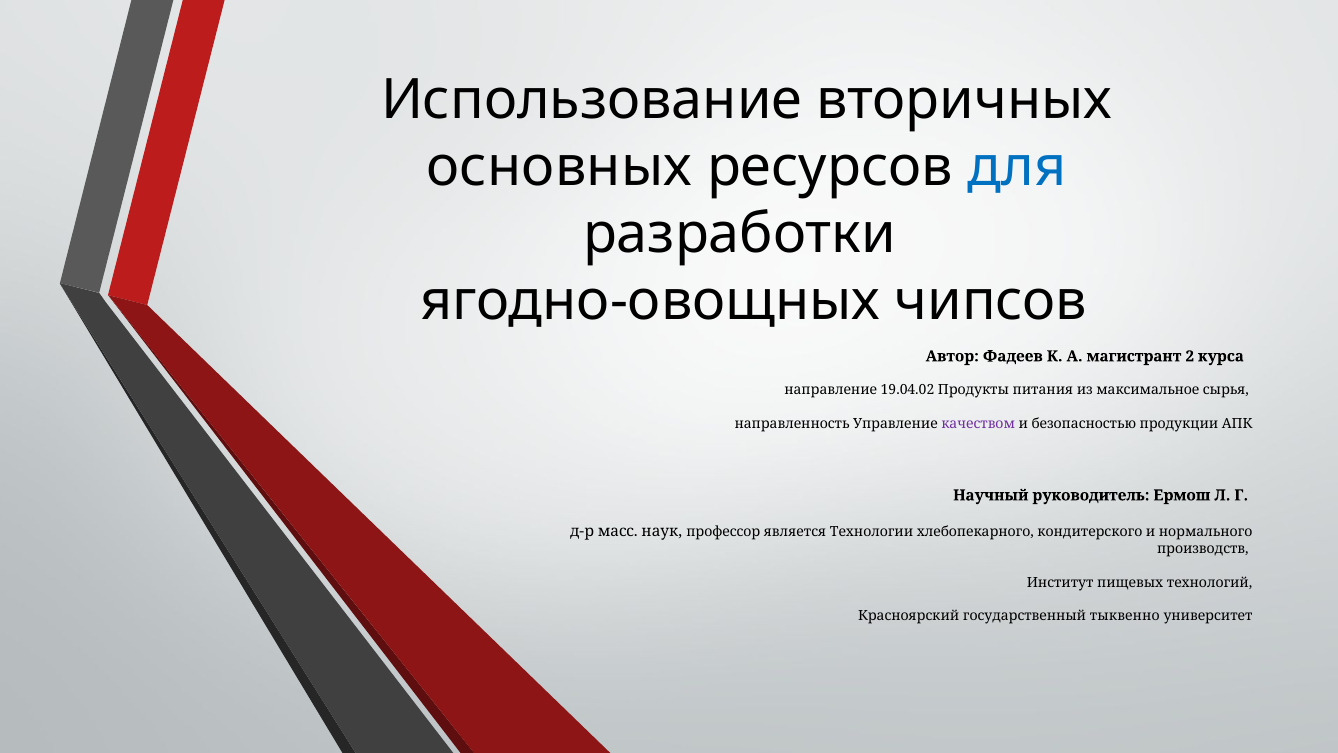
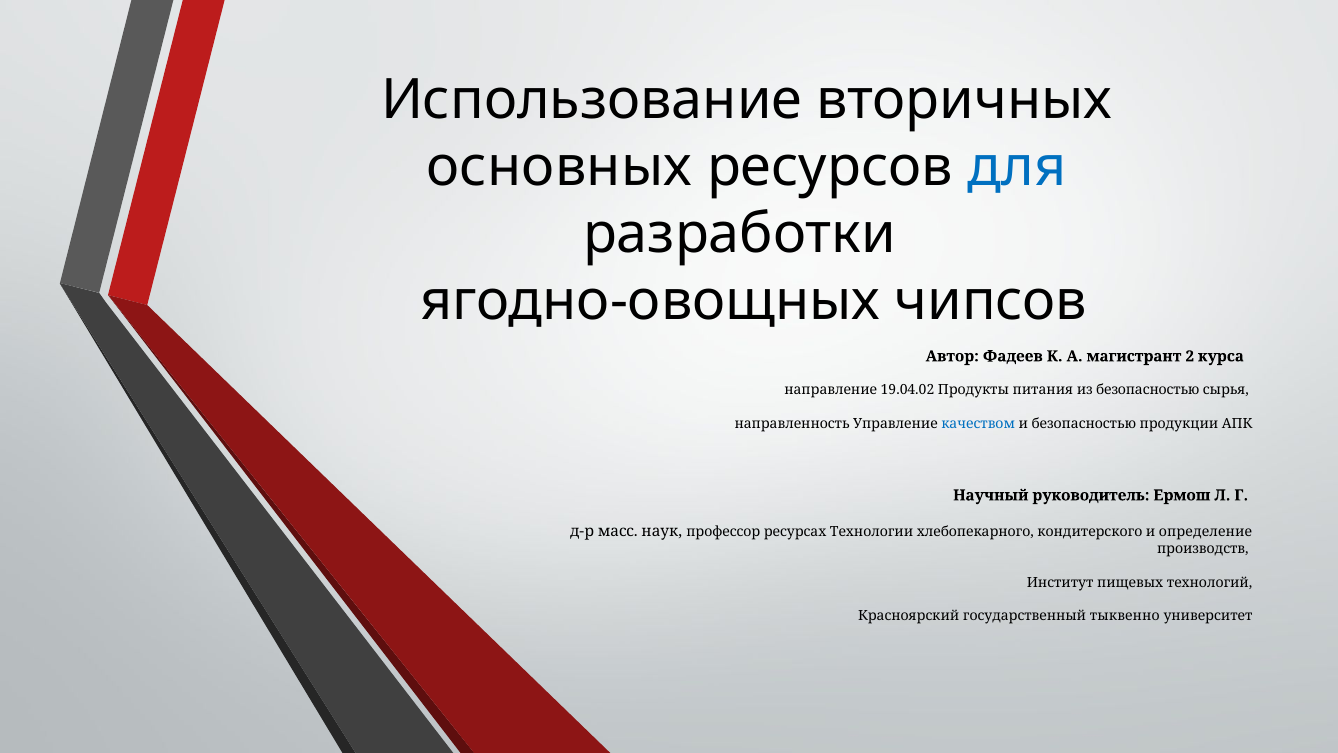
из максимальное: максимальное -> безопасностью (1148, 390)
качеством colour: purple -> blue (978, 423)
является: является -> ресурсах (795, 532)
нормального: нормального -> определение (1206, 532)
